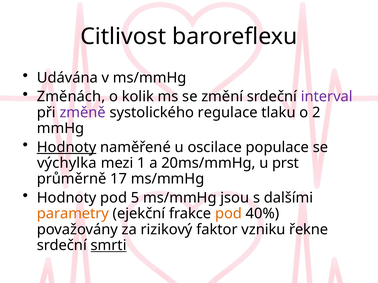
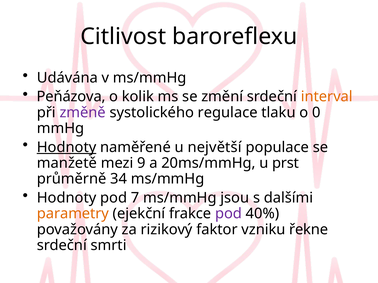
Změnách: Změnách -> Peňázova (71, 97)
interval colour: purple -> orange (327, 97)
2: 2 -> 0 (316, 113)
oscilace: oscilace -> největší (215, 147)
výchylka: výchylka -> manžetě (67, 163)
1: 1 -> 9 (141, 163)
17: 17 -> 34 (119, 179)
5: 5 -> 7 (135, 198)
pod colour: orange -> purple (229, 214)
smrti underline: present -> none (109, 246)
